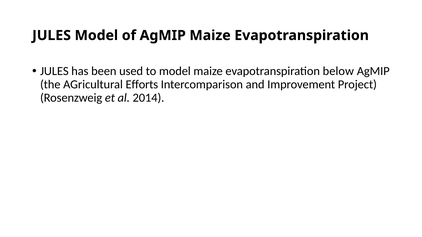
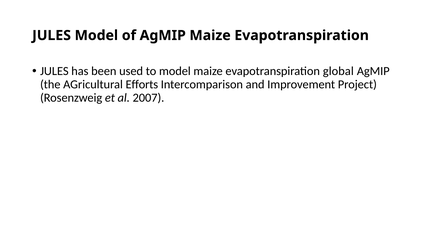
below: below -> global (338, 71)
2014: 2014 -> 2007 (148, 98)
